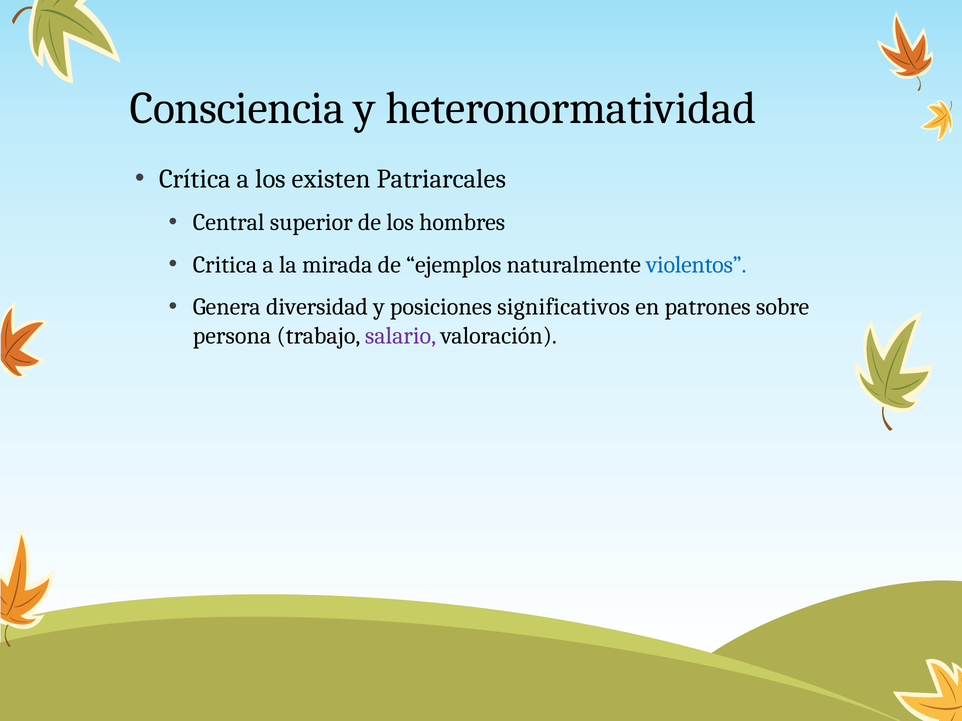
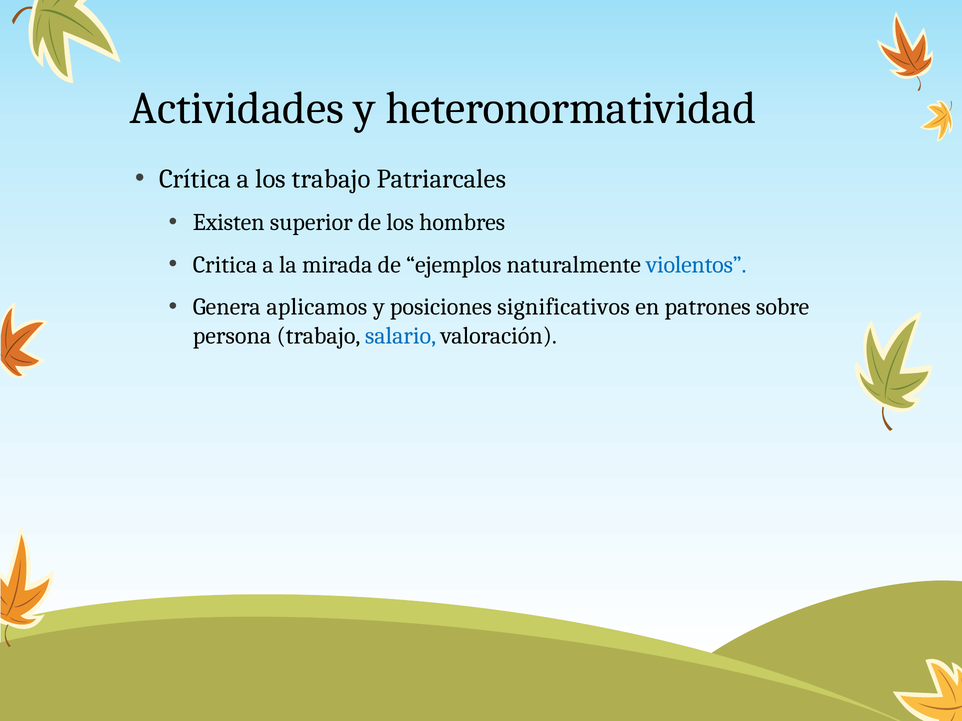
Consciencia: Consciencia -> Actividades (237, 108)
los existen: existen -> trabajo (331, 179)
Central: Central -> Existen (229, 223)
diversidad: diversidad -> aplicamos (317, 307)
salario colour: purple -> blue (400, 336)
